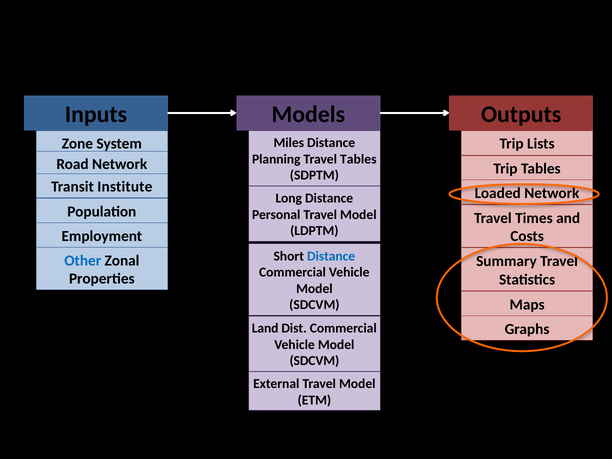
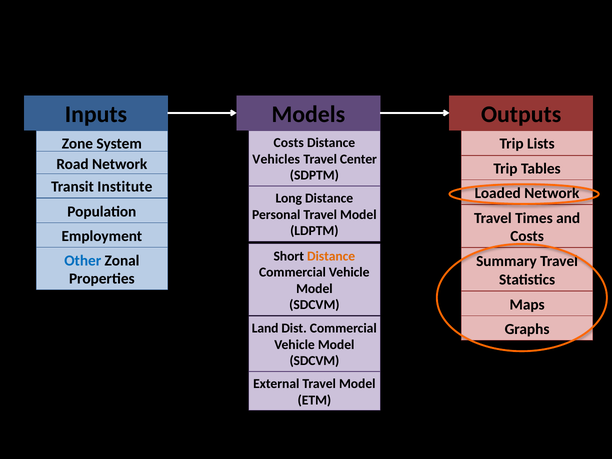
Miles: Miles -> Costs (289, 143)
Planning: Planning -> Vehicles (276, 159)
Travel Tables: Tables -> Center (358, 159)
Distance colour: blue -> orange (331, 256)
